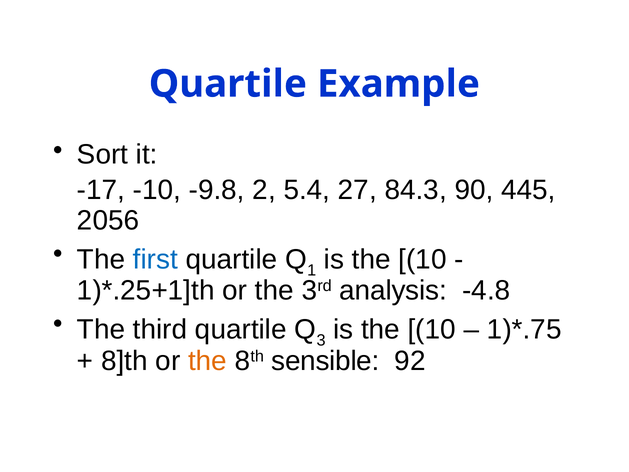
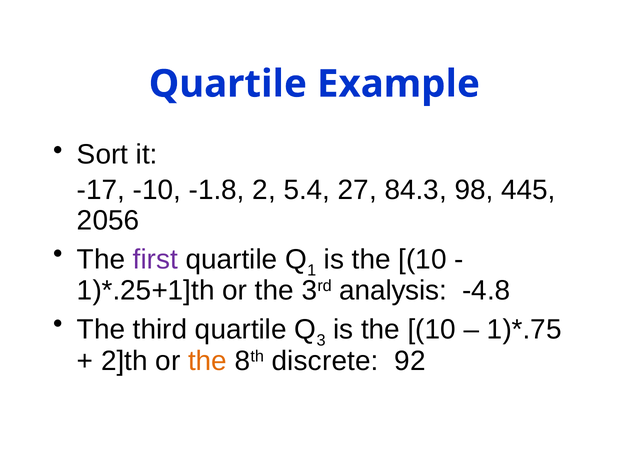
-9.8: -9.8 -> -1.8 (217, 190)
90: 90 -> 98 (474, 190)
first colour: blue -> purple (155, 259)
8]th: 8]th -> 2]th (124, 361)
sensible: sensible -> discrete (325, 361)
